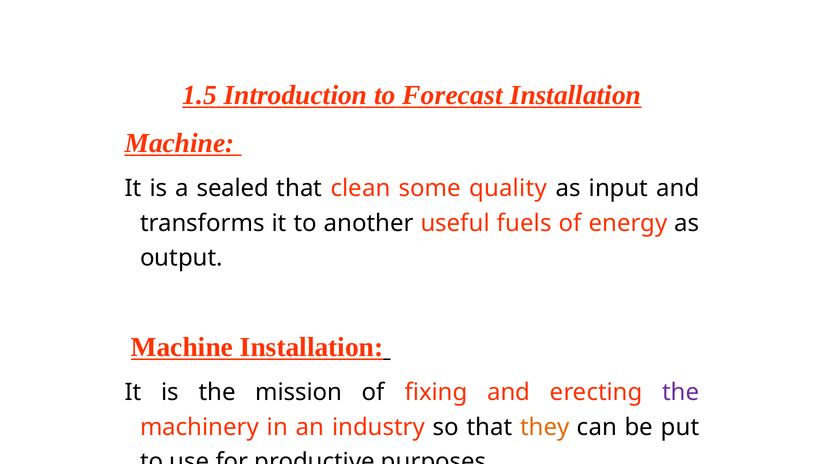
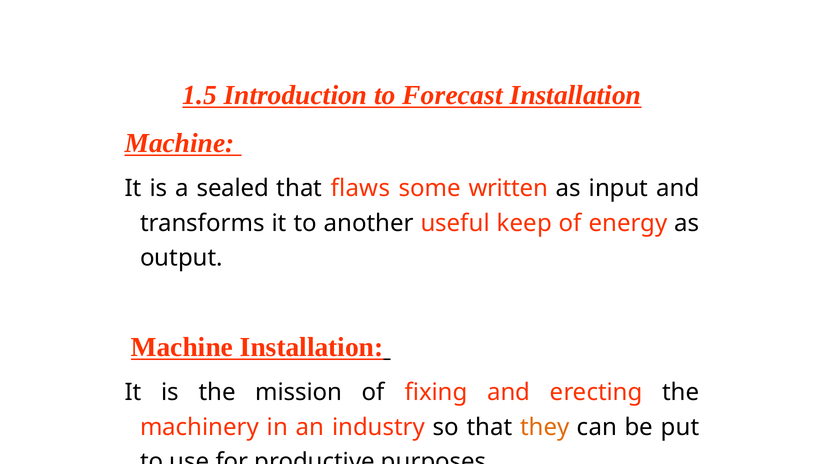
clean: clean -> flaws (360, 188)
quality: quality -> written (508, 188)
fuels: fuels -> keep (524, 223)
the colour: purple -> black (681, 392)
